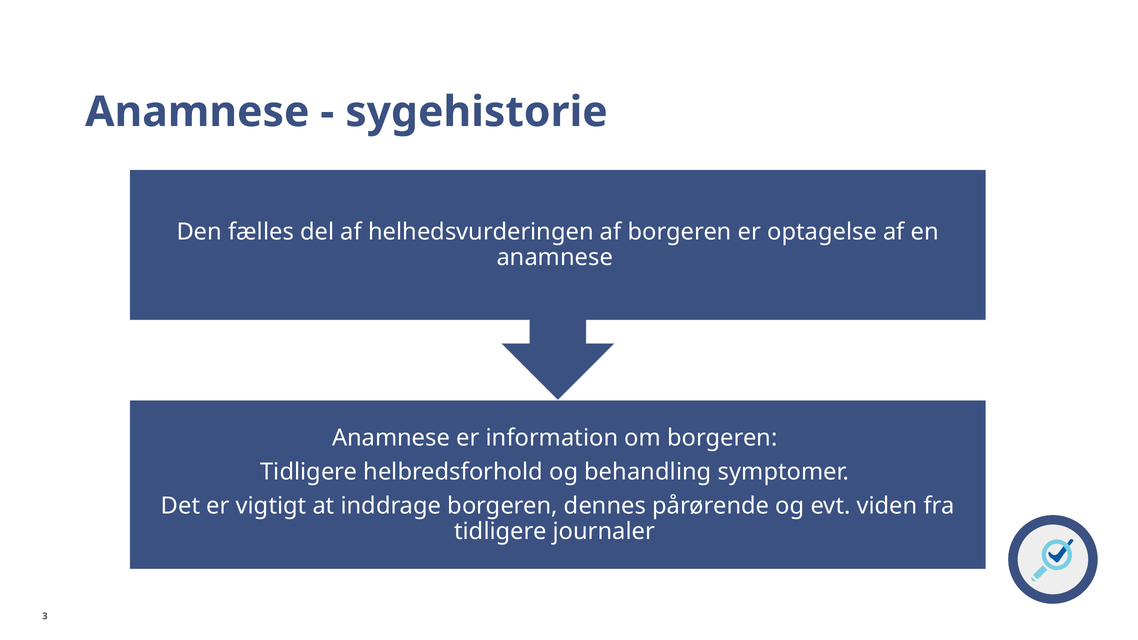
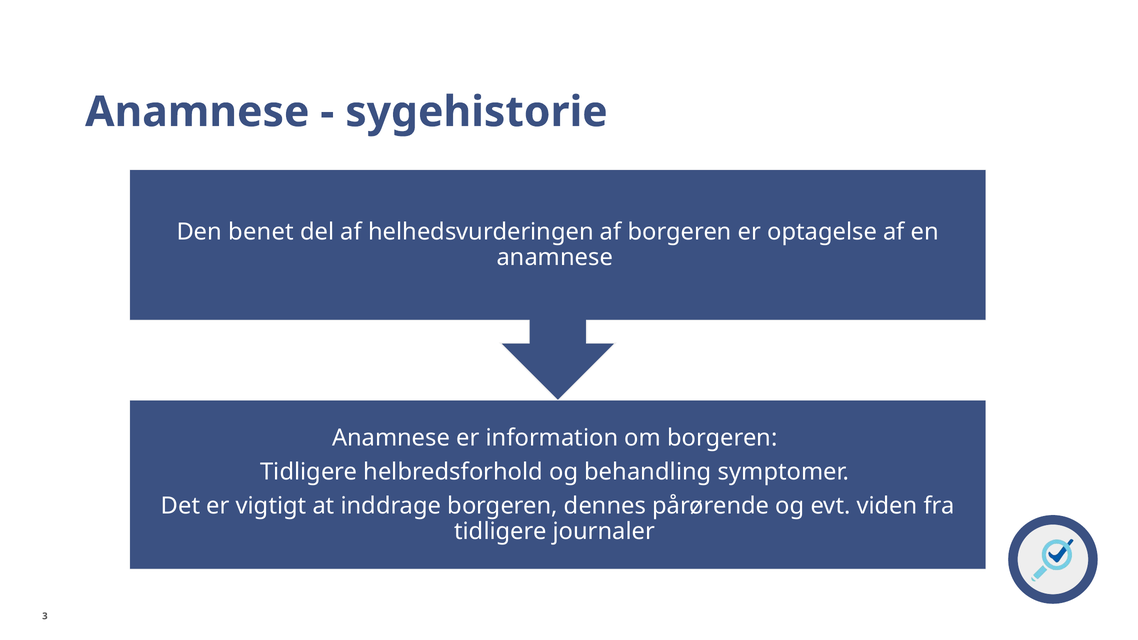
fælles: fælles -> benet (261, 232)
